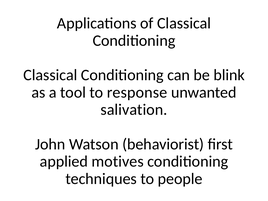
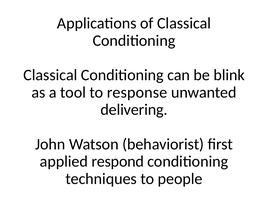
salivation: salivation -> delivering (134, 110)
motives: motives -> respond (118, 162)
